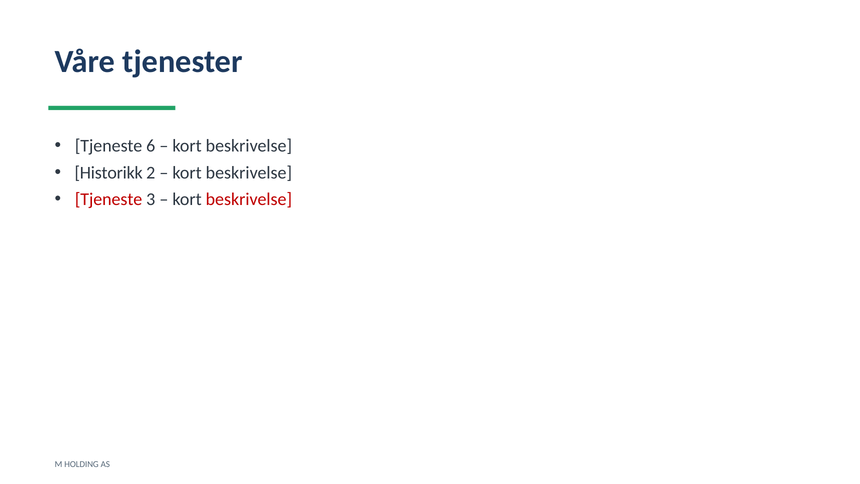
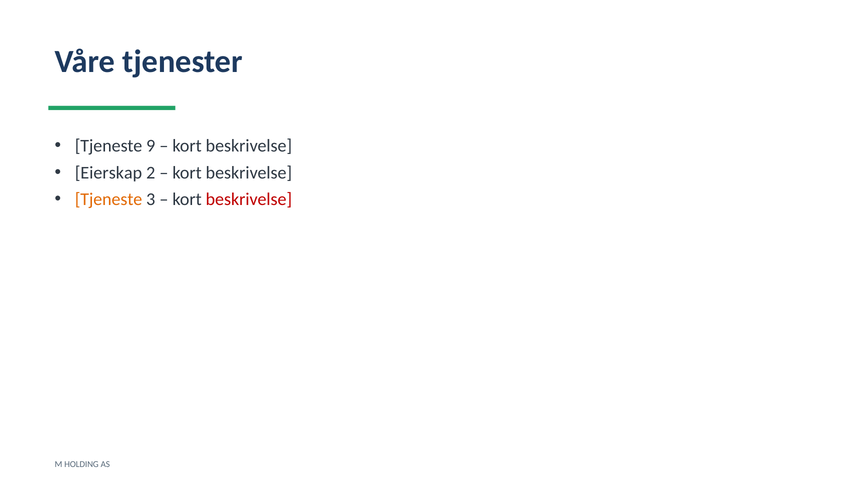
6: 6 -> 9 (151, 146)
Historikk: Historikk -> Eierskap (109, 173)
Tjeneste colour: red -> orange (109, 199)
